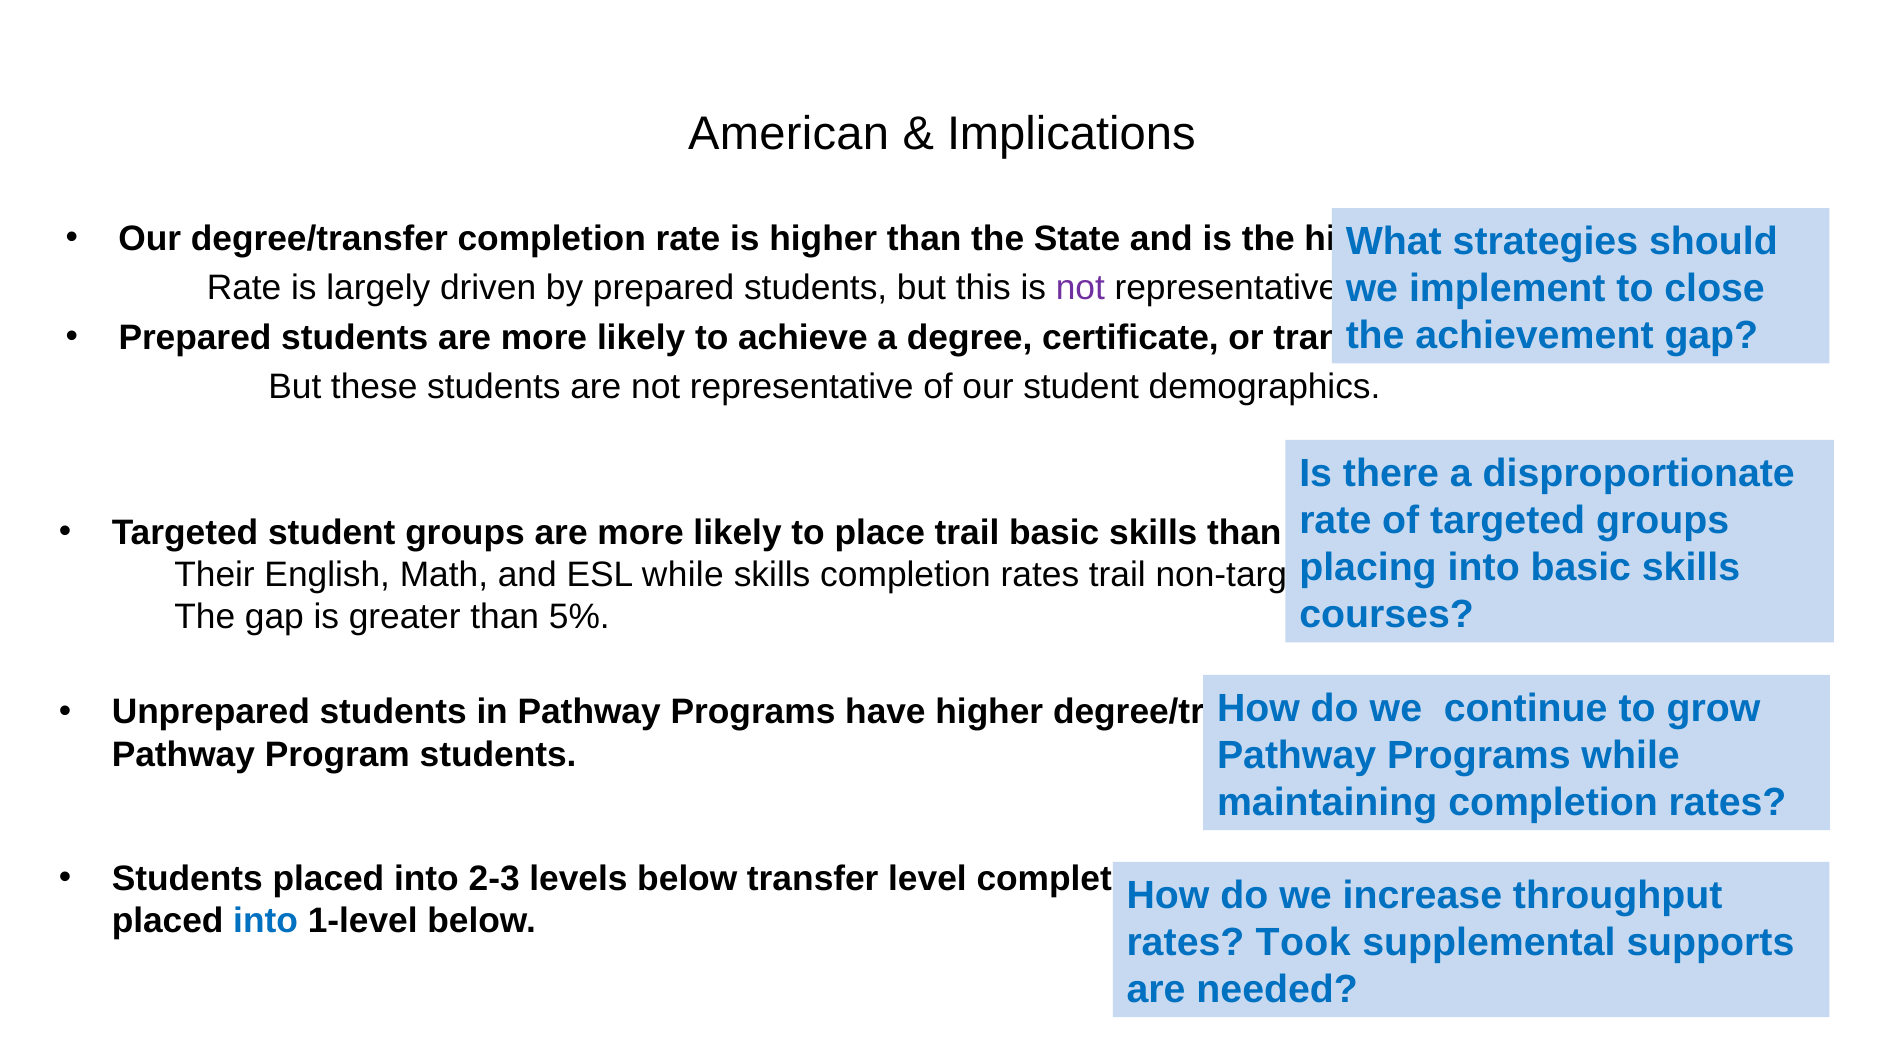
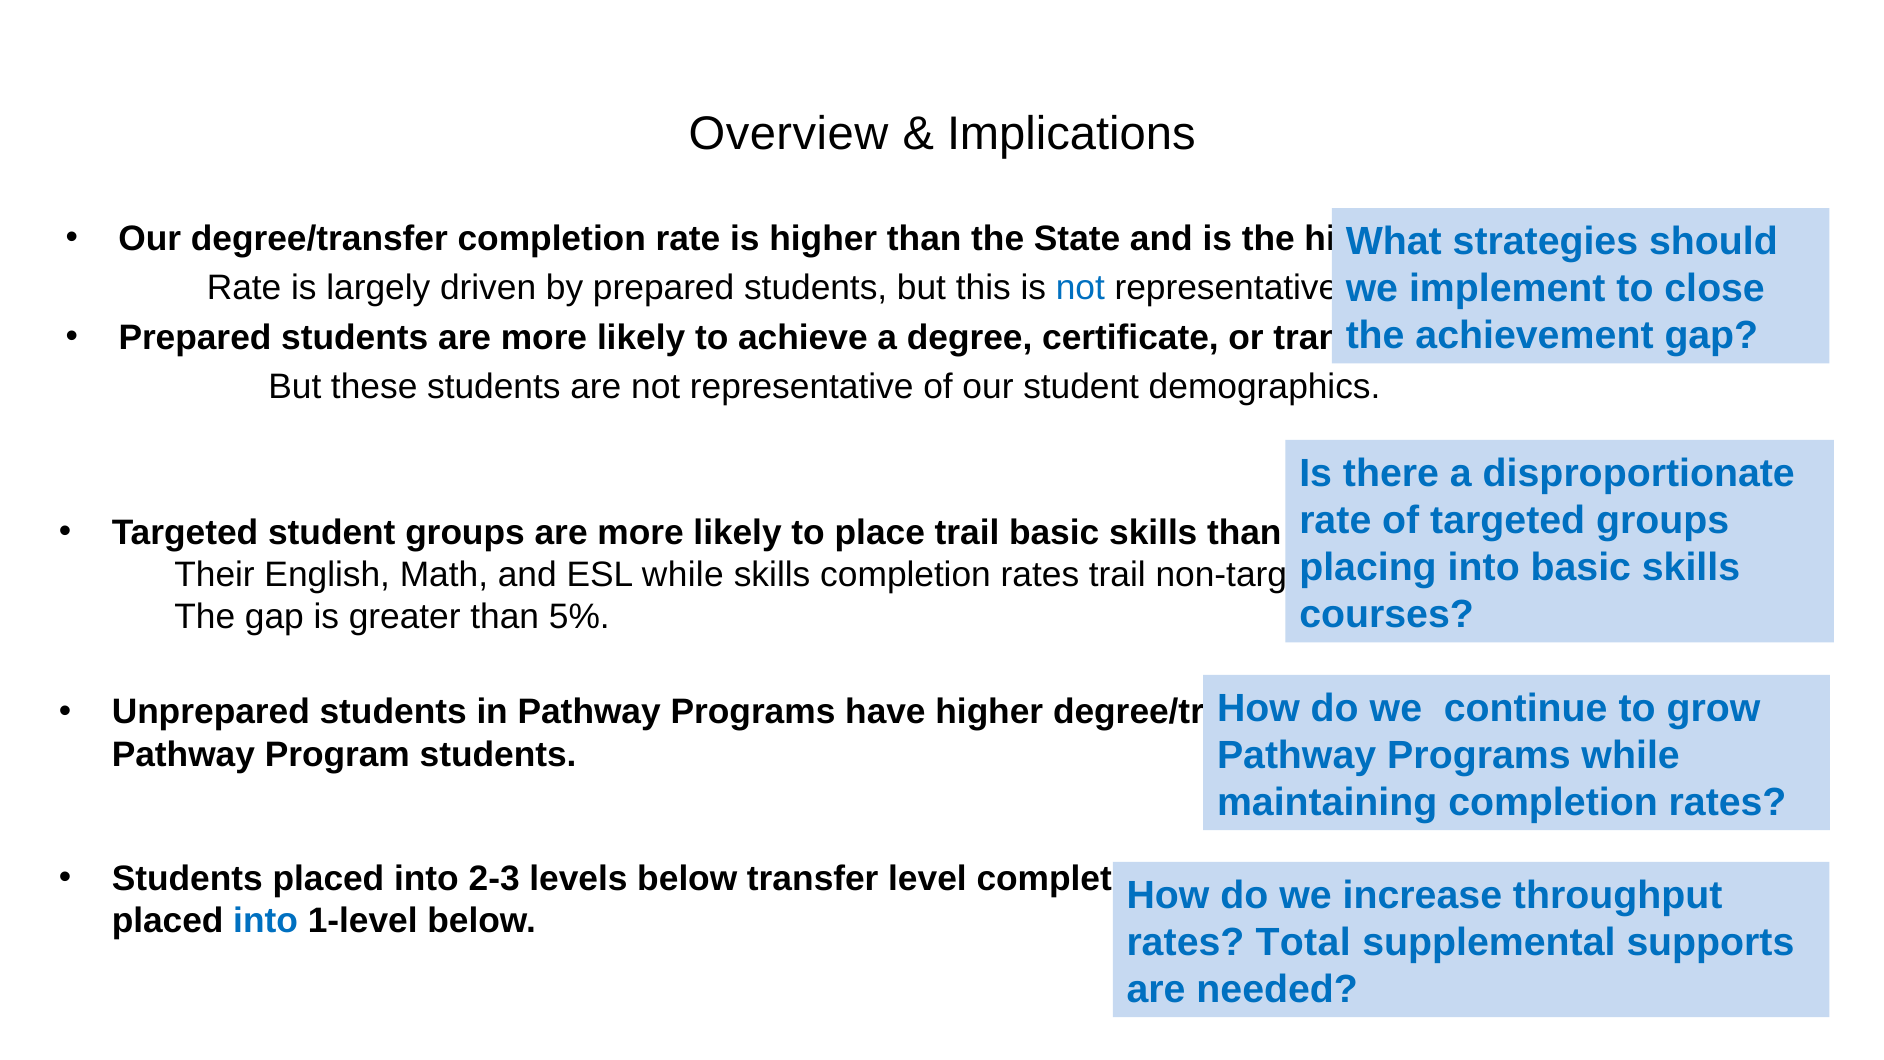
American: American -> Overview (789, 134)
not colour: purple -> blue (1080, 288)
Took: Took -> Total (1303, 942)
